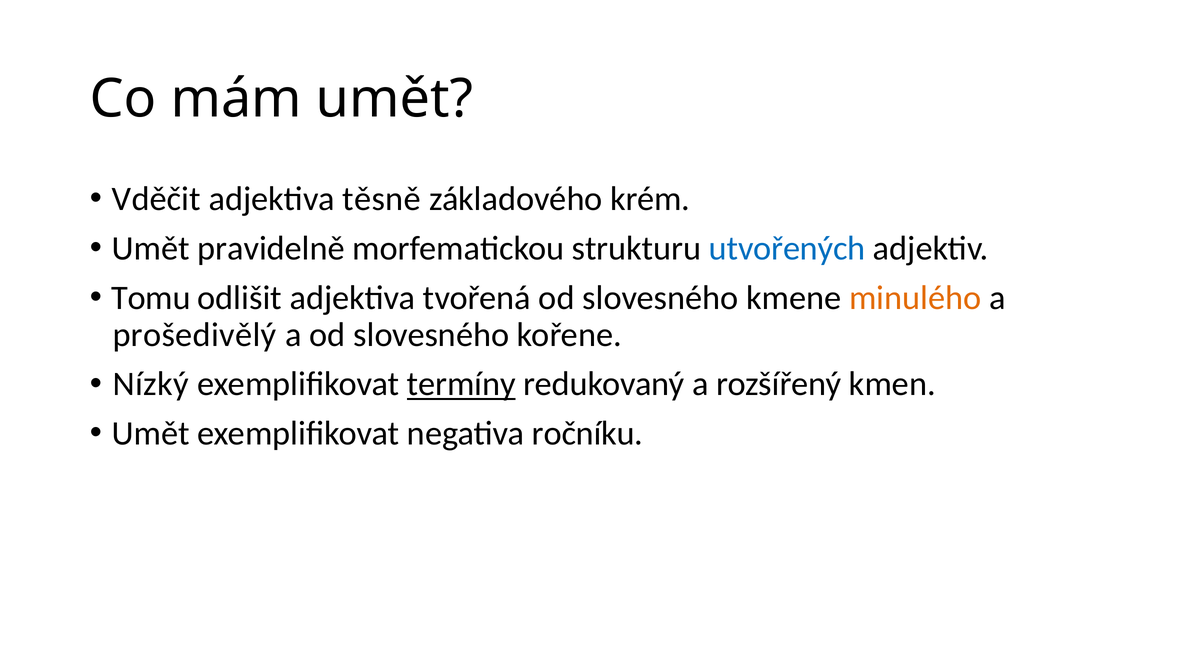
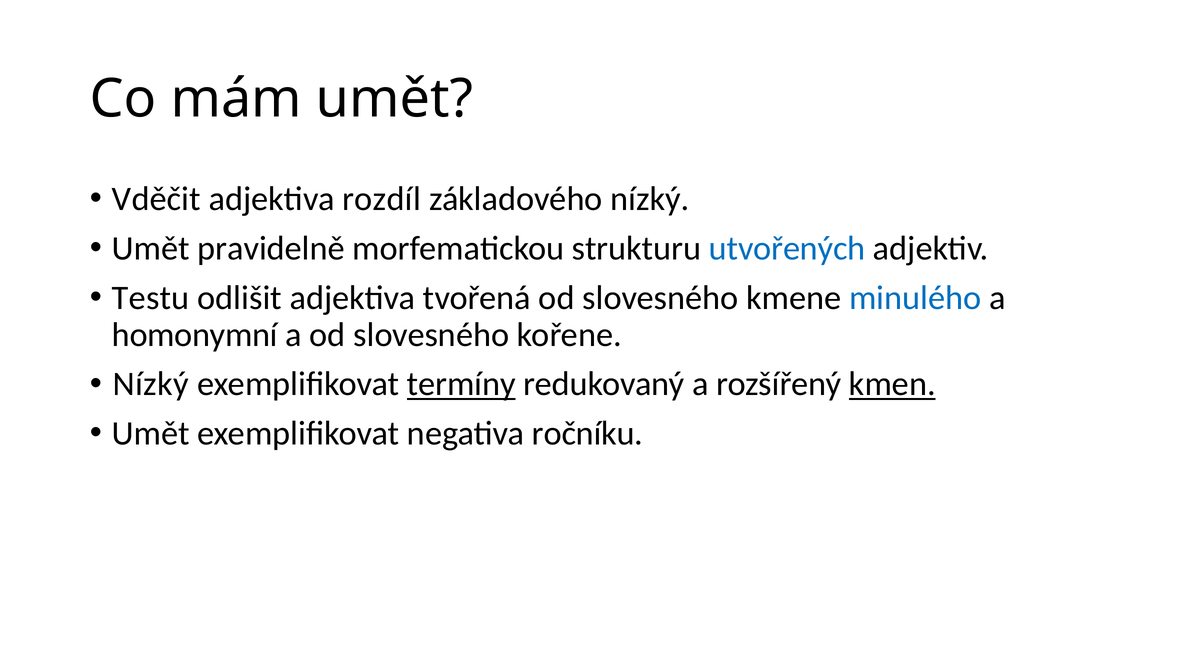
těsně: těsně -> rozdíl (382, 199)
základového krém: krém -> nízký (650, 199)
Tomu: Tomu -> Testu (151, 298)
minulého colour: orange -> blue (915, 298)
prošedivělý: prošedivělý -> homonymní (195, 335)
kmen underline: none -> present (892, 384)
